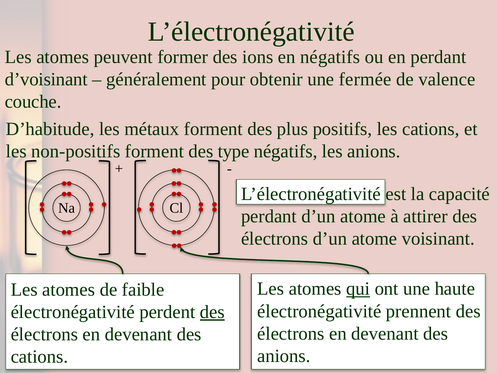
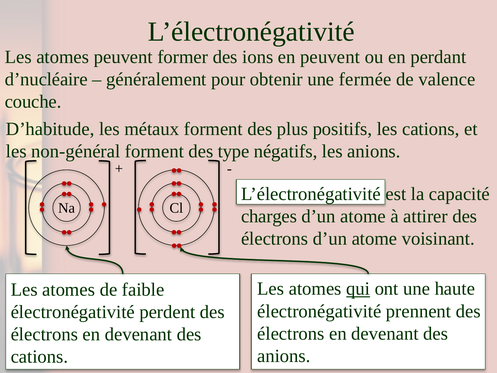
en négatifs: négatifs -> peuvent (330, 57)
d’voisinant: d’voisinant -> d’nucléaire (46, 79)
non-positifs: non-positifs -> non-général (76, 151)
perdant: perdant -> charges (269, 216)
des underline: present -> none (212, 312)
